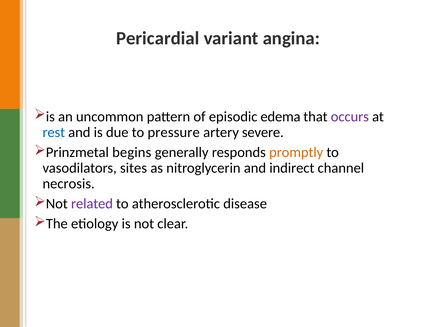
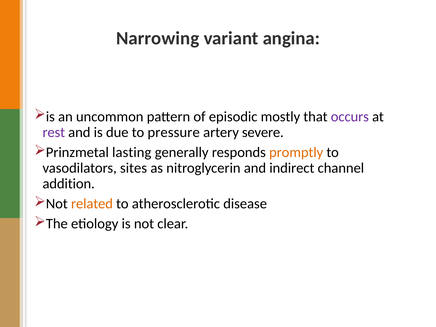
Pericardial: Pericardial -> Narrowing (158, 38)
edema: edema -> mostly (280, 117)
rest colour: blue -> purple (54, 132)
begins: begins -> lasting (132, 152)
necrosis: necrosis -> addition (69, 184)
related colour: purple -> orange (92, 204)
